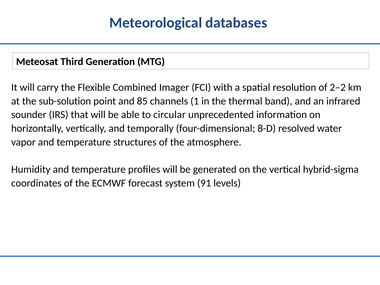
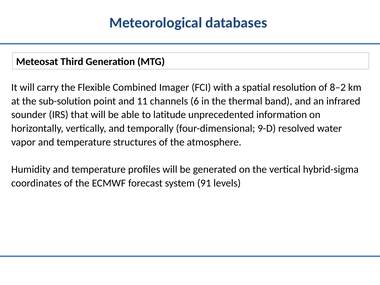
2–2: 2–2 -> 8–2 (338, 87)
85: 85 -> 11 (142, 101)
1: 1 -> 6 (195, 101)
circular: circular -> latitude (170, 115)
8-D: 8-D -> 9-D (267, 128)
